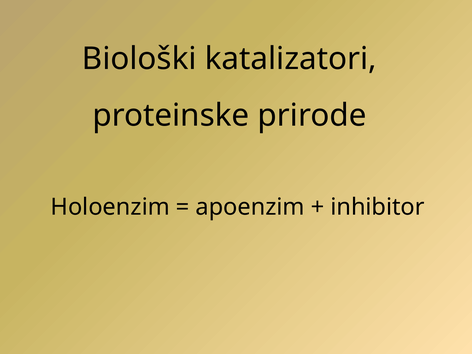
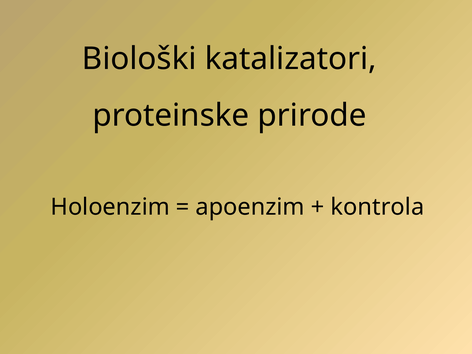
inhibitor: inhibitor -> kontrola (377, 207)
